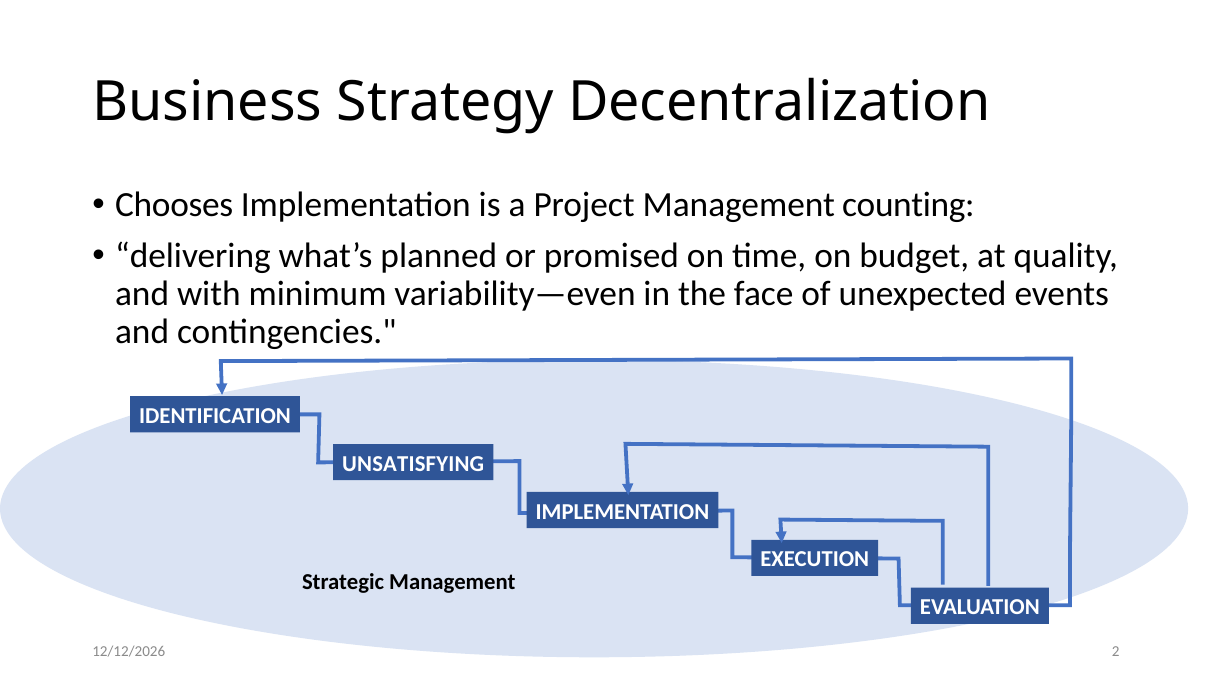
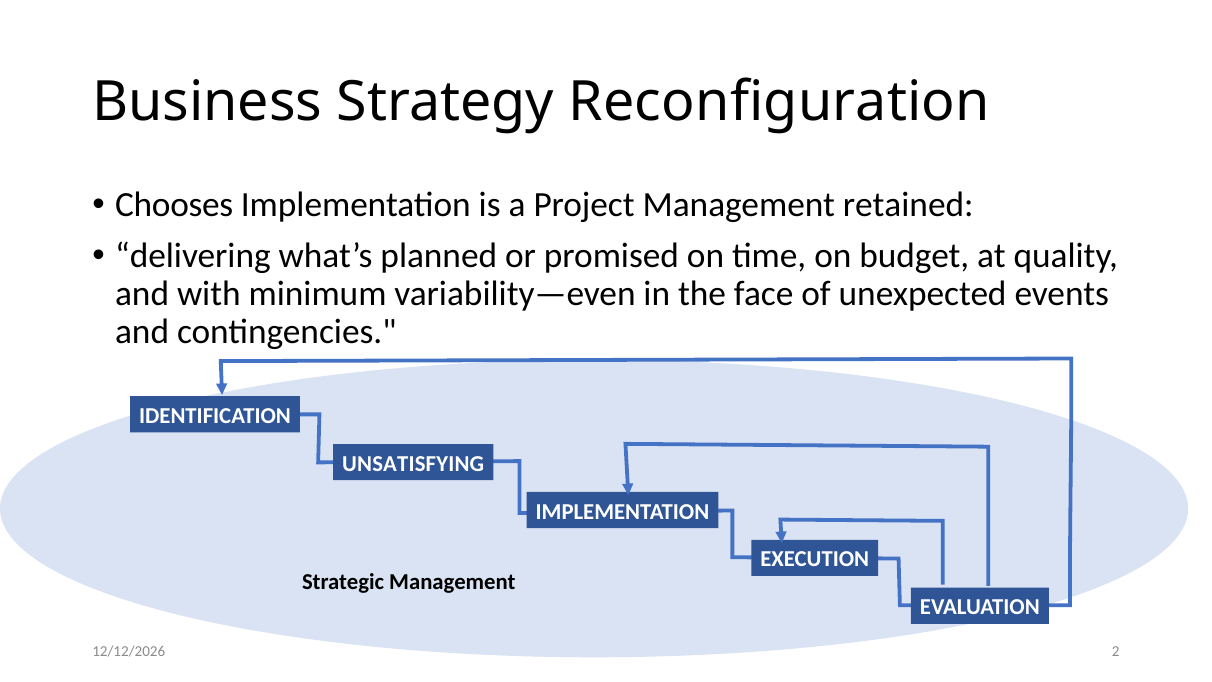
Decentralization: Decentralization -> Reconfiguration (779, 102)
counting: counting -> retained (908, 205)
